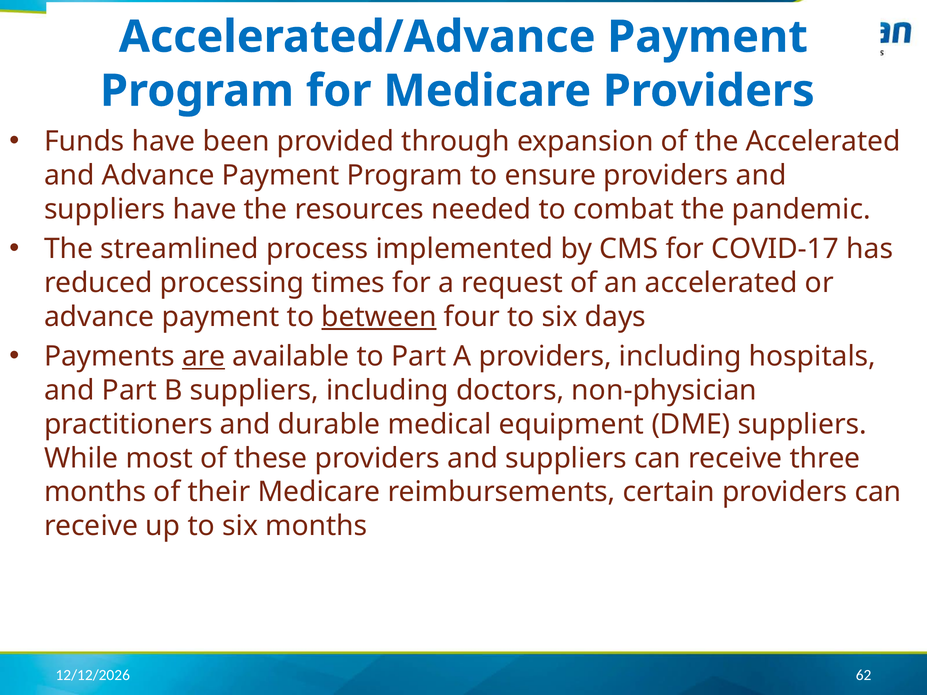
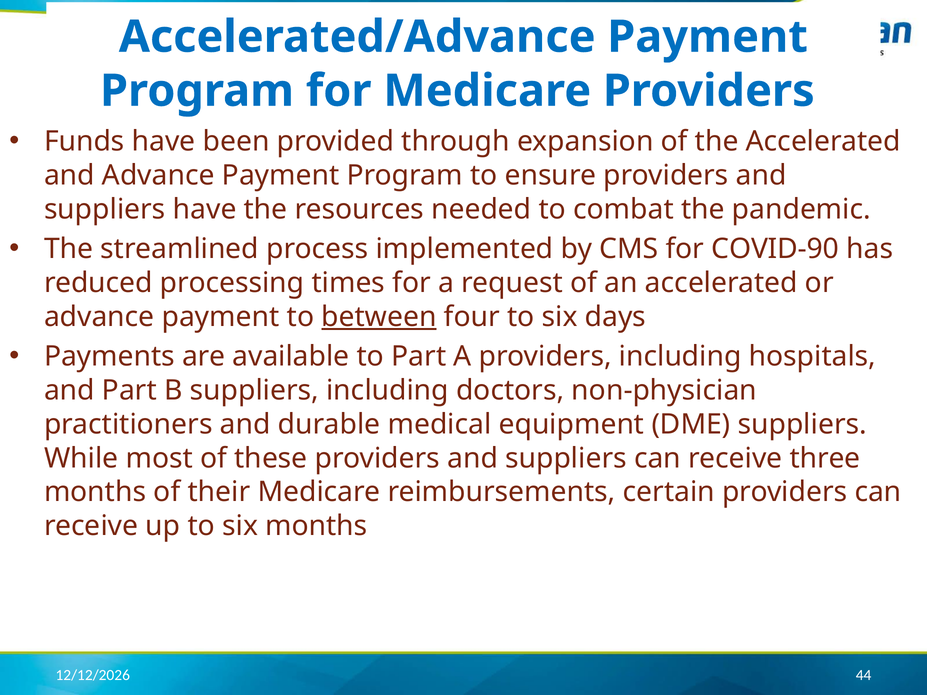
COVID-17: COVID-17 -> COVID-90 (775, 249)
are underline: present -> none (204, 357)
62: 62 -> 44 (864, 675)
